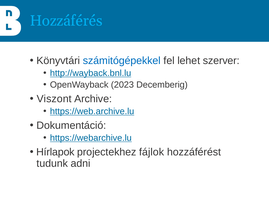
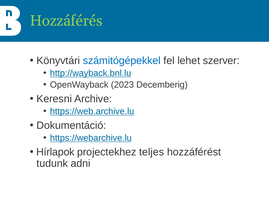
Hozzáférés colour: light blue -> light green (66, 21)
Viszont: Viszont -> Keresni (54, 99)
fájlok: fájlok -> teljes (152, 152)
